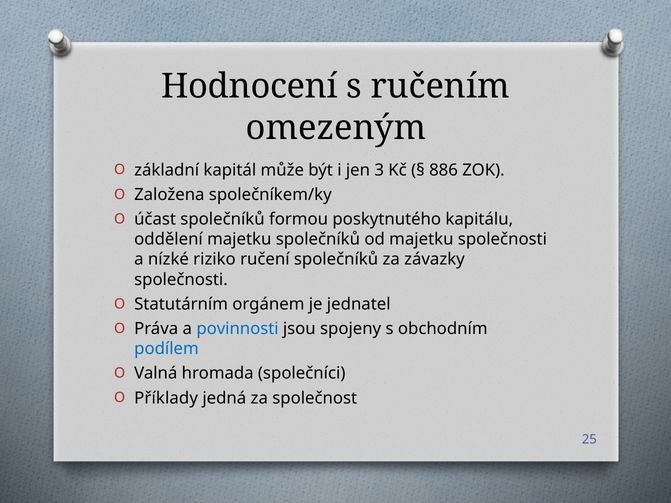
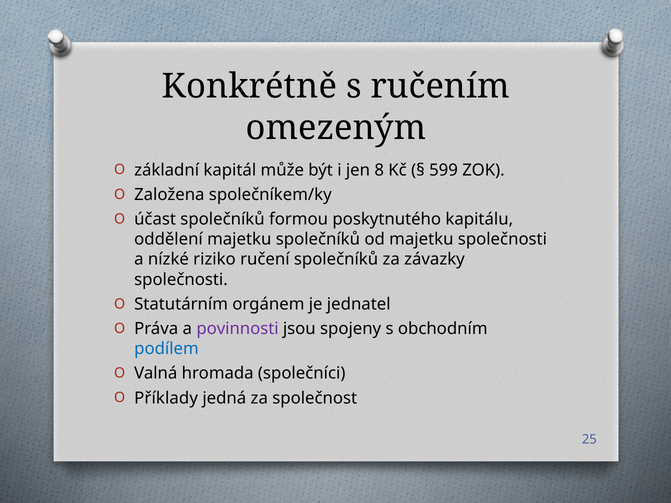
Hodnocení: Hodnocení -> Konkrétně (249, 86)
3: 3 -> 8 (379, 170)
886: 886 -> 599 (444, 170)
povinnosti colour: blue -> purple (237, 329)
